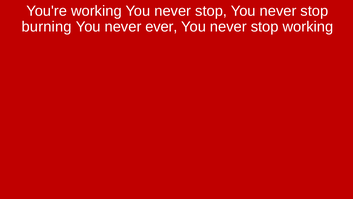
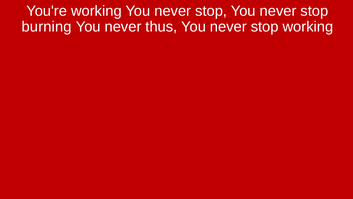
ever: ever -> thus (161, 27)
